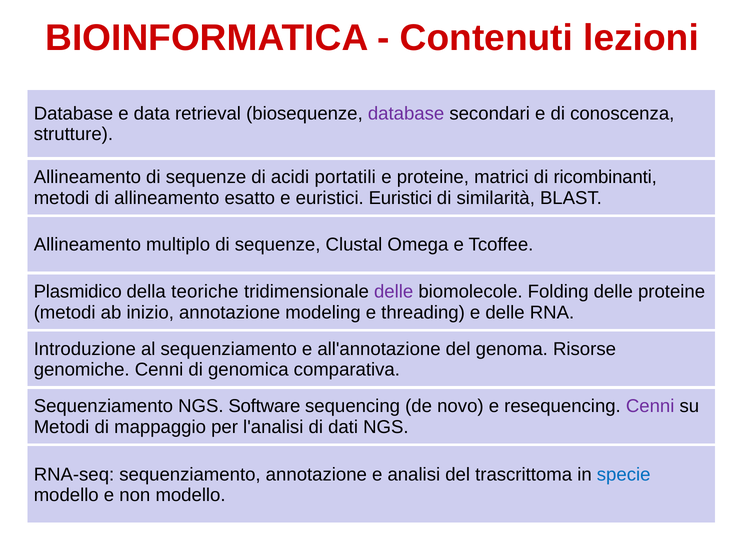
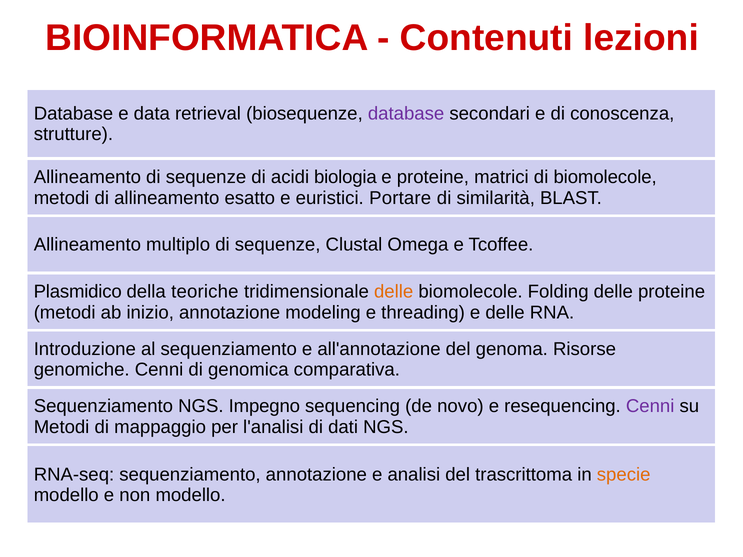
portatili: portatili -> biologia (345, 177)
di ricombinanti: ricombinanti -> biomolecole (605, 177)
euristici Euristici: Euristici -> Portare (400, 198)
delle colour: purple -> orange (394, 292)
Software: Software -> Impegno (264, 406)
specie colour: blue -> orange (624, 475)
